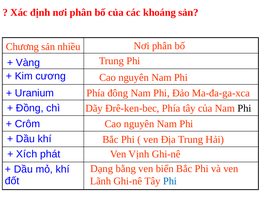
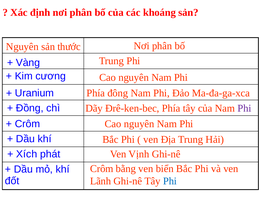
Chương: Chương -> Nguyên (22, 46)
nhiều: nhiều -> thước (69, 46)
Phi colour: black -> purple (244, 108)
Dạng: Dạng -> Crôm (102, 168)
